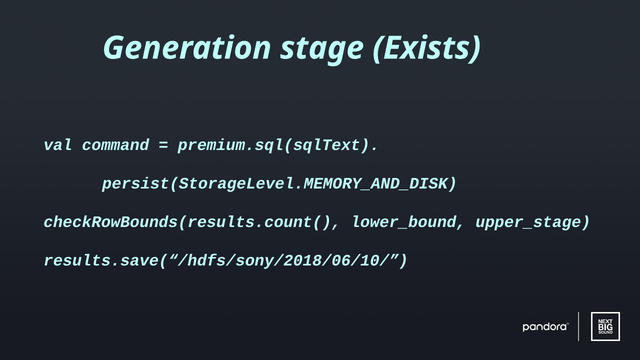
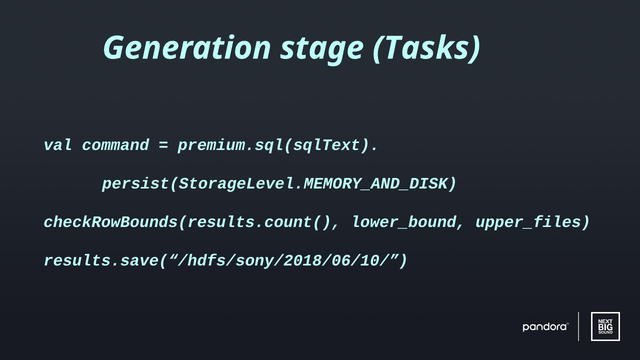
Exists: Exists -> Tasks (426, 48)
upper_stage: upper_stage -> upper_files (533, 222)
